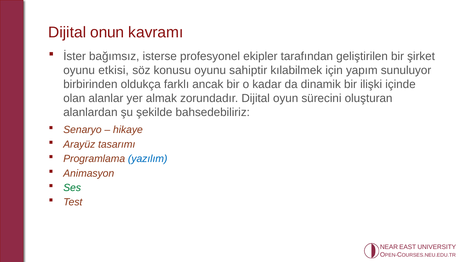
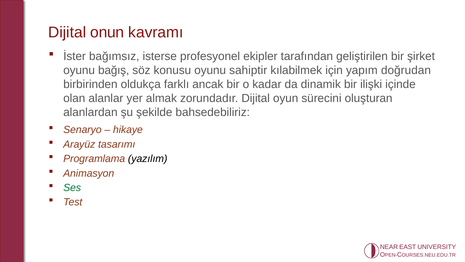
etkisi: etkisi -> bağış (114, 70)
sunuluyor: sunuluyor -> doğrudan (406, 70)
yazılım colour: blue -> black (148, 159)
